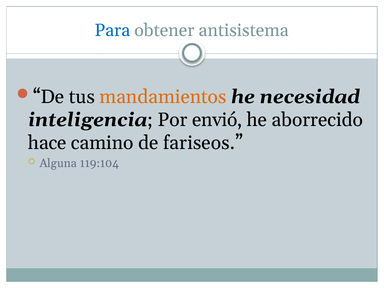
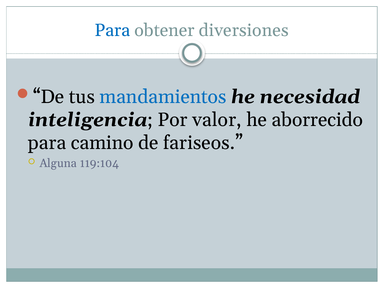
antisistema: antisistema -> diversiones (244, 30)
mandamientos colour: orange -> blue (163, 97)
envió: envió -> valor (217, 120)
hace: hace -> para (47, 143)
